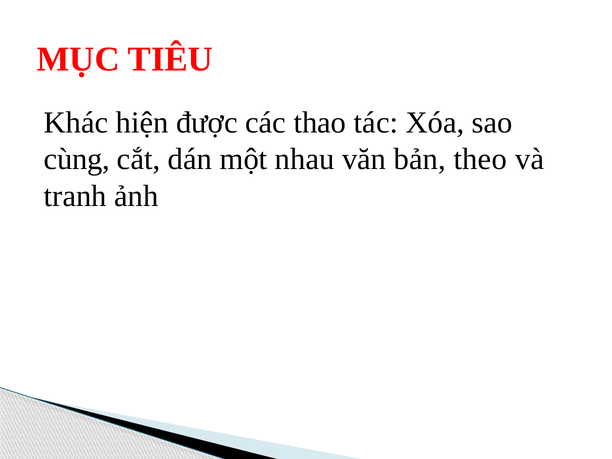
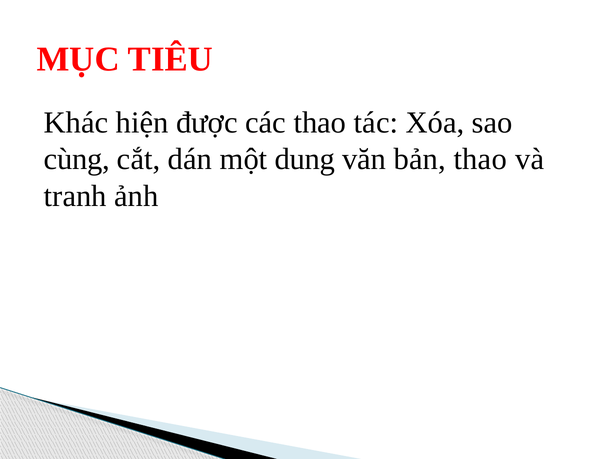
nhau: nhau -> dung (305, 159)
bản theo: theo -> thao (480, 159)
